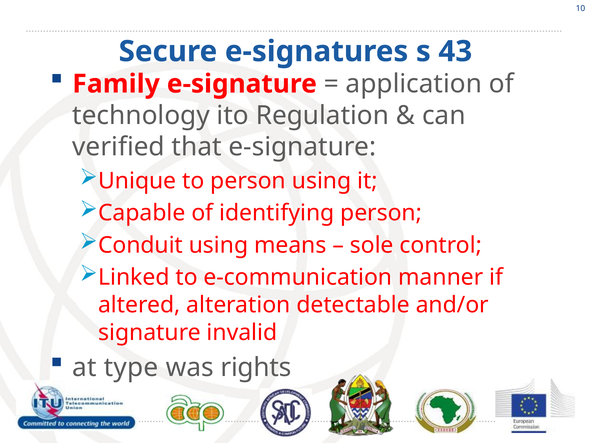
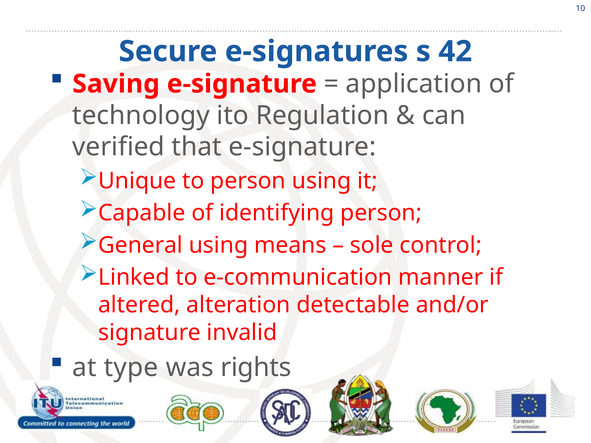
43: 43 -> 42 (455, 51)
Family: Family -> Saving (116, 84)
Conduit: Conduit -> General (141, 245)
